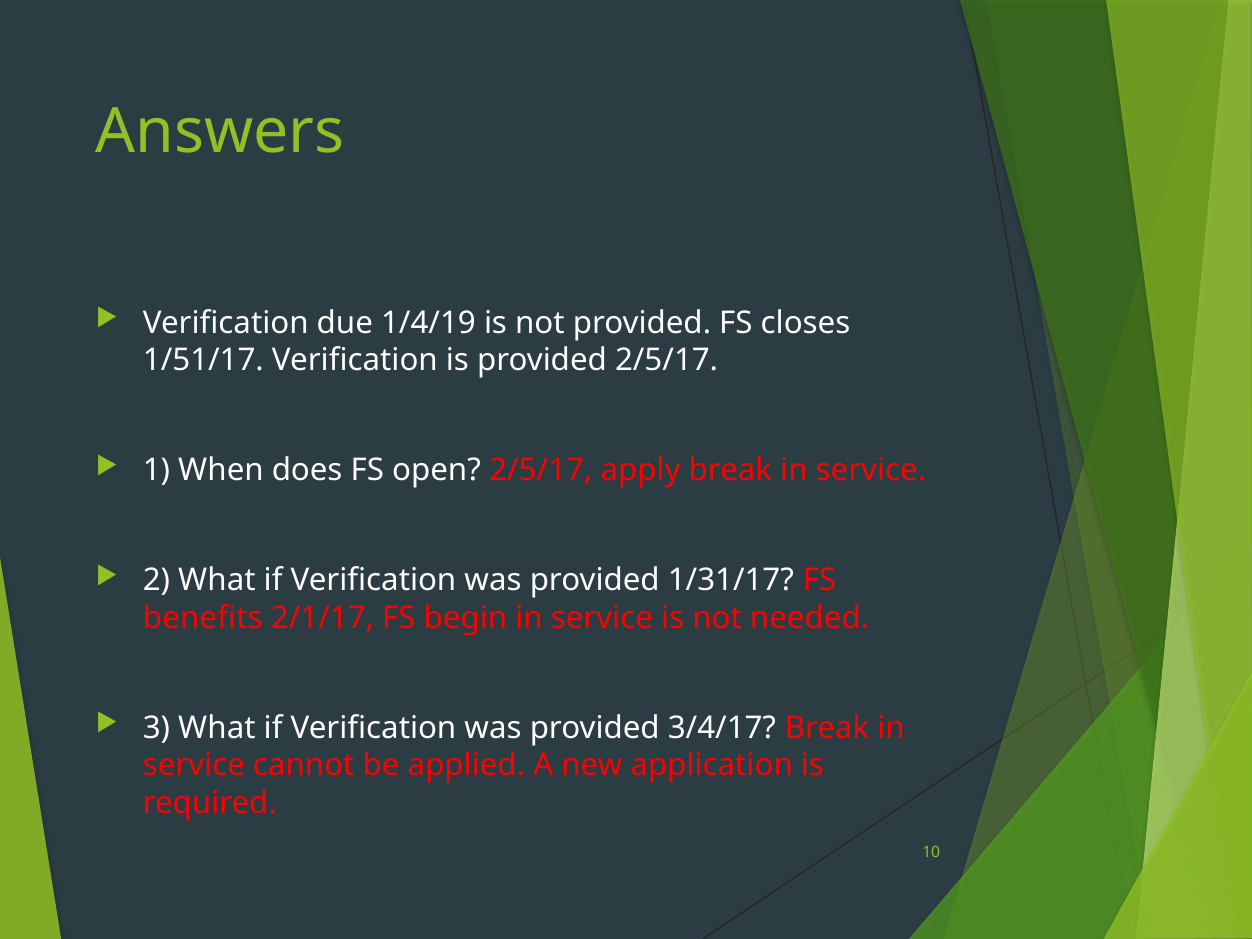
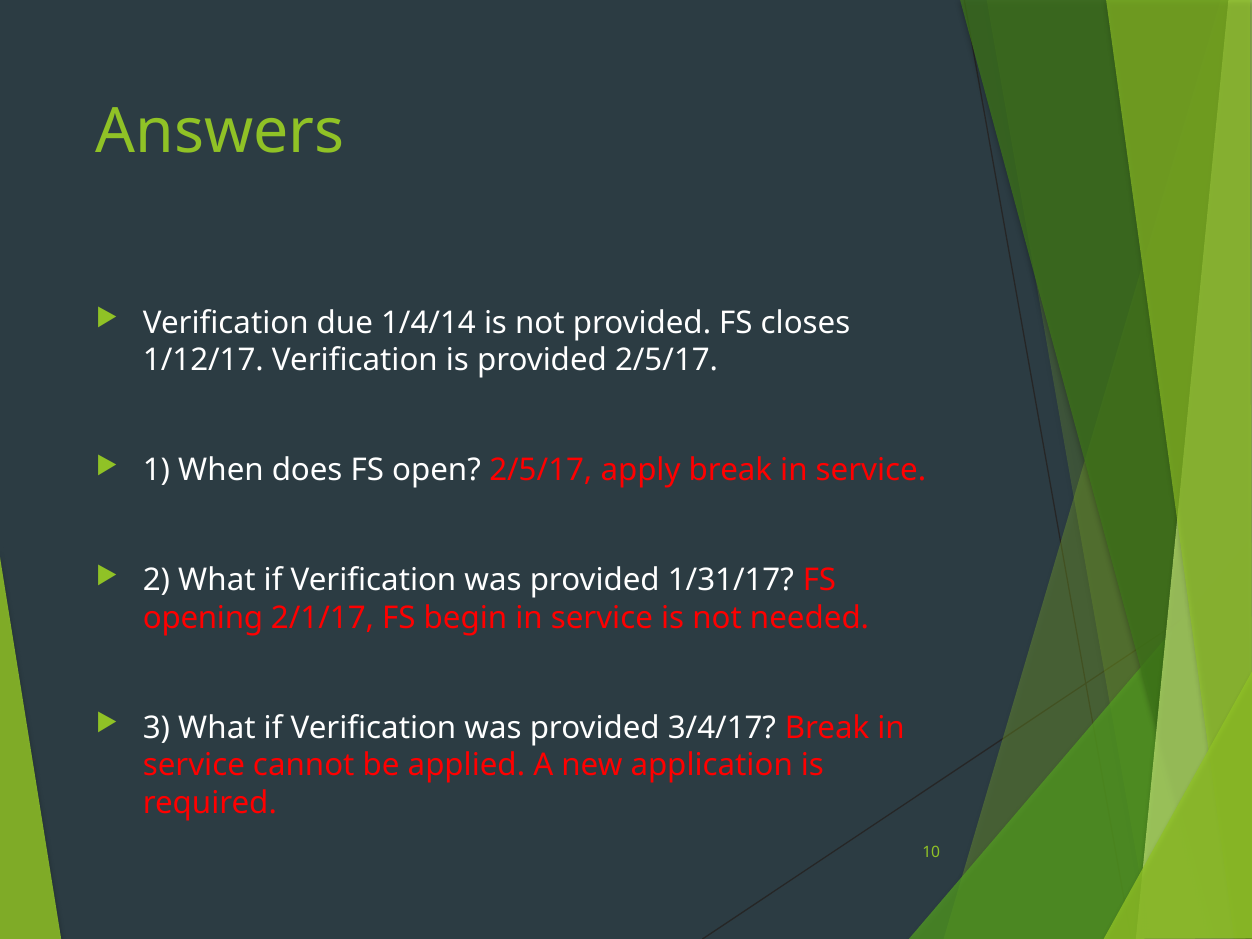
1/4/19: 1/4/19 -> 1/4/14 (428, 323)
1/51/17: 1/51/17 -> 1/12/17 (203, 361)
benefits: benefits -> opening (203, 618)
